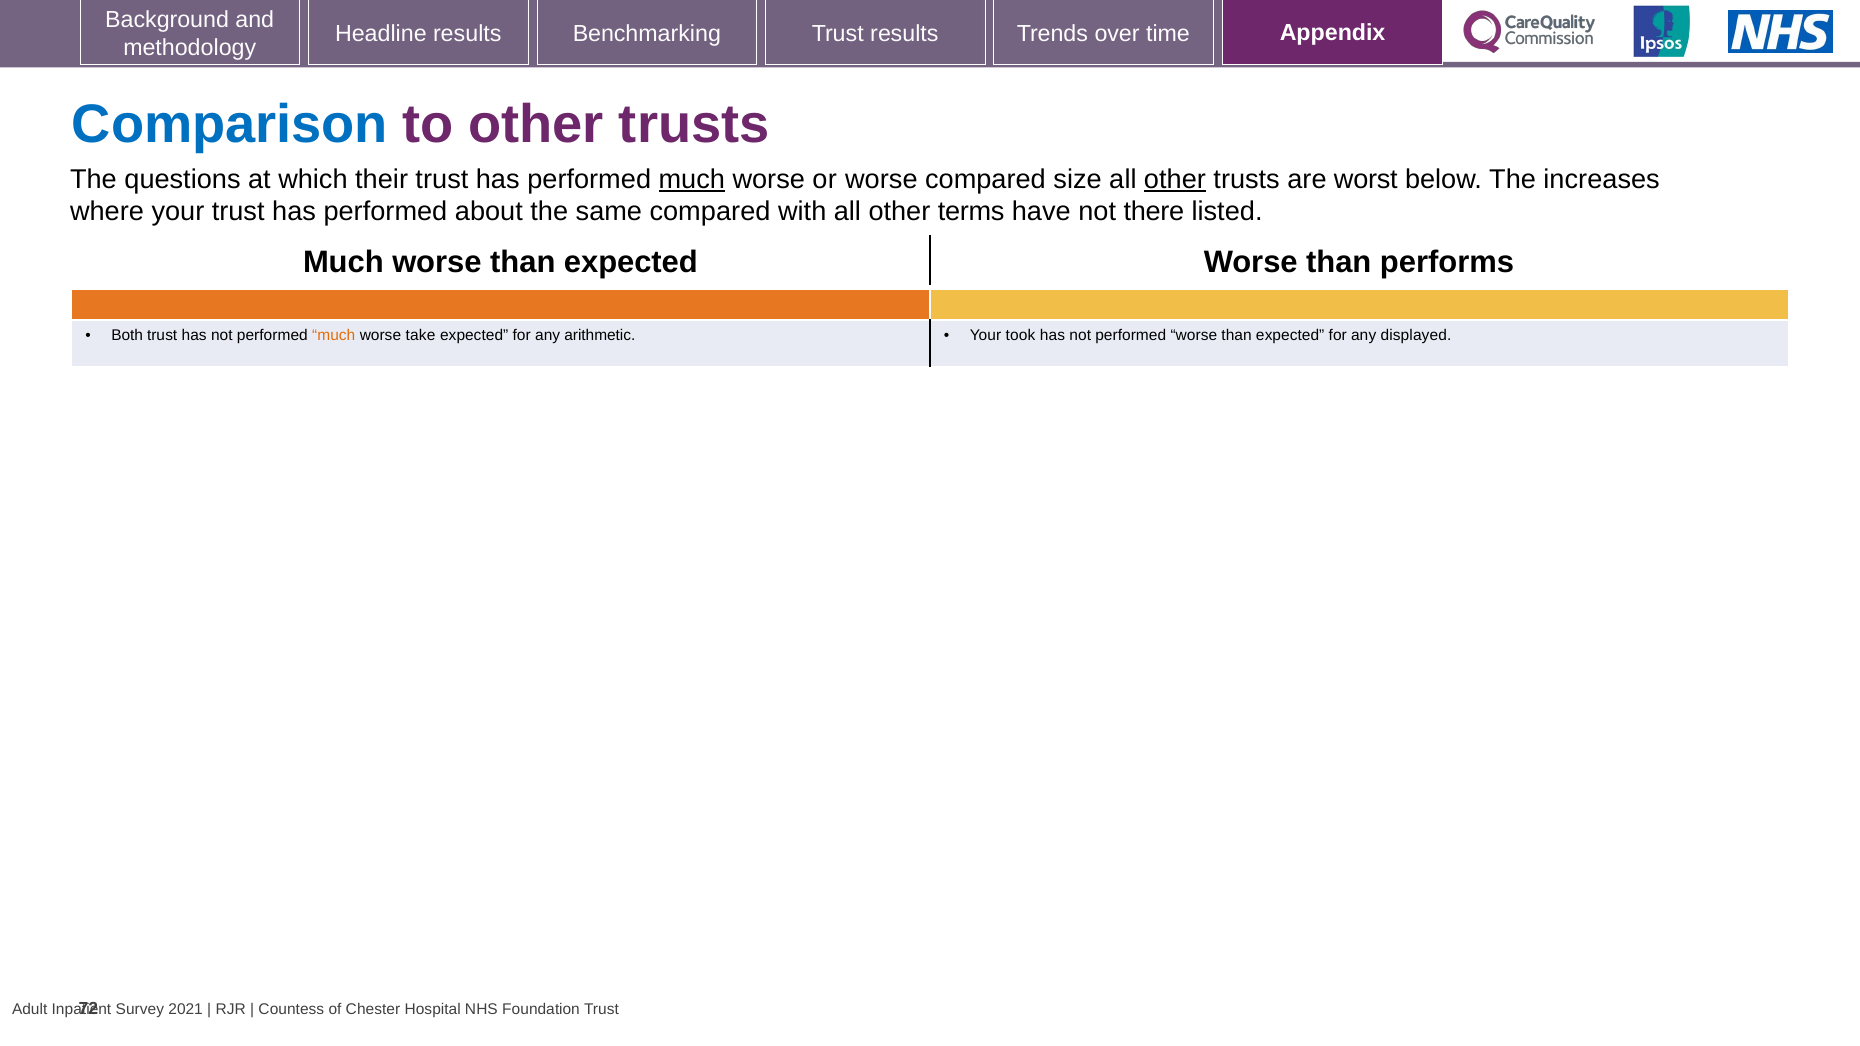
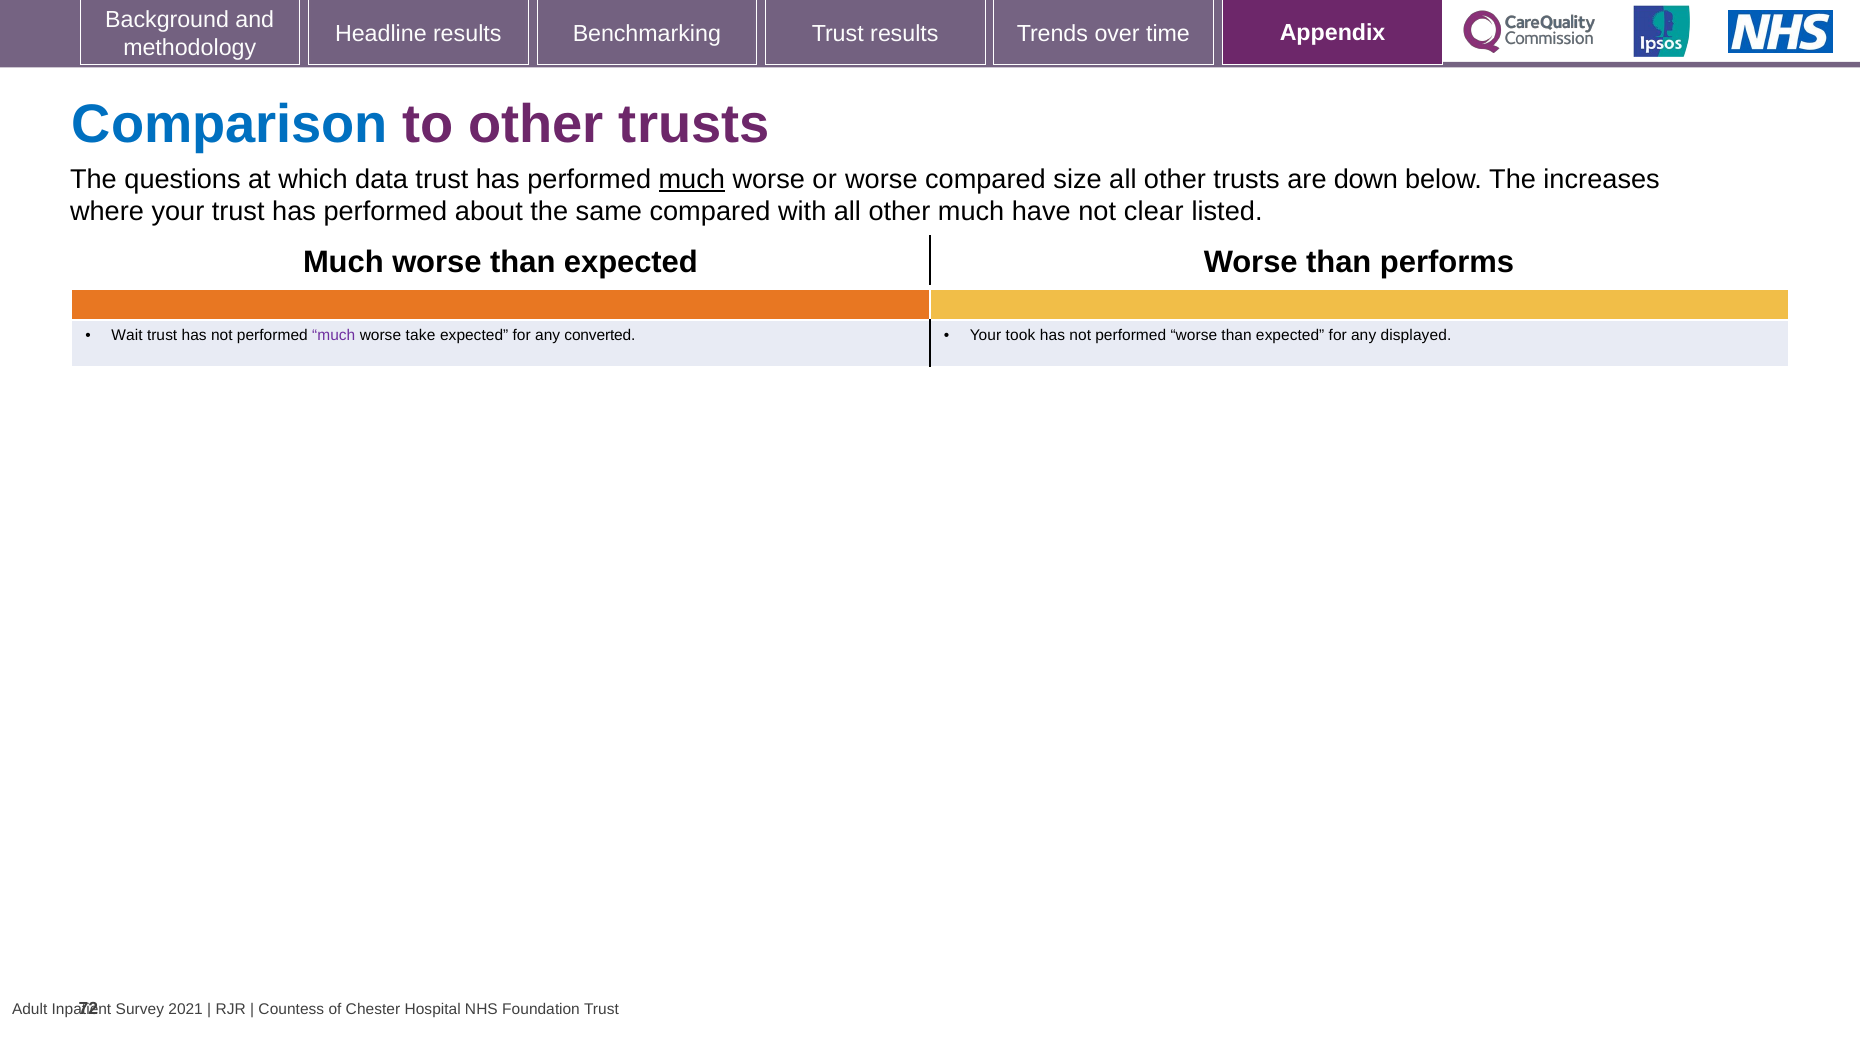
their: their -> data (382, 179)
other underline: present -> none (1175, 179)
worst: worst -> down (1366, 179)
other terms: terms -> much (971, 212)
there: there -> clear (1154, 212)
Both: Both -> Wait (127, 336)
much colour: orange -> purple (334, 336)
arithmetic: arithmetic -> converted (600, 336)
